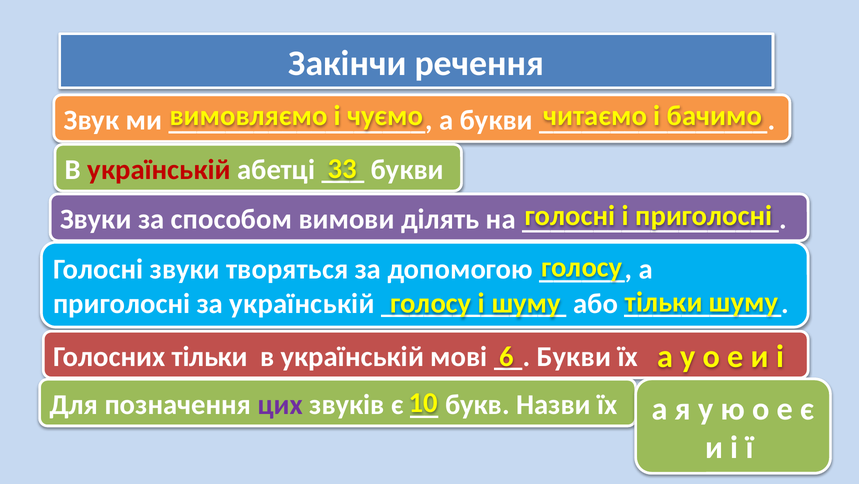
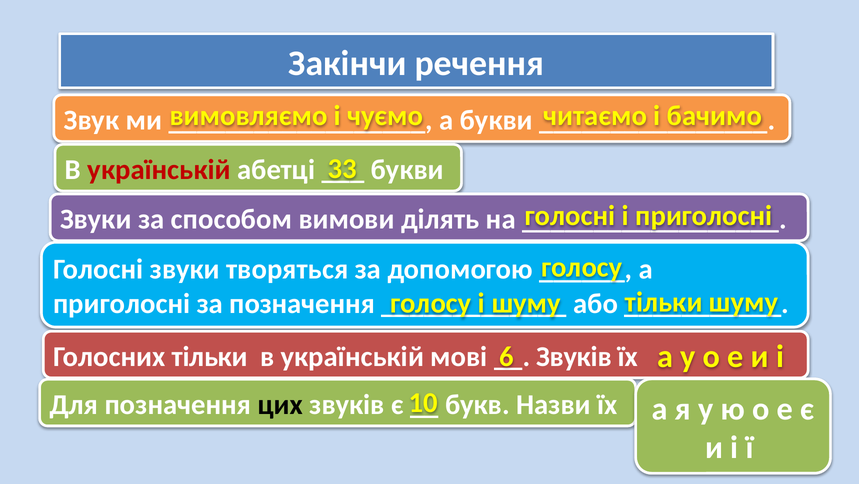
за українській: українській -> позначення (302, 304)
Букви: Букви -> Звуків (574, 356)
цих colour: purple -> black (280, 404)
